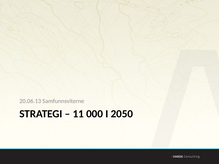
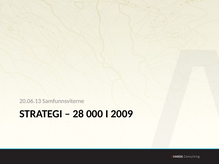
11: 11 -> 28 (78, 114)
2050: 2050 -> 2009 (122, 114)
